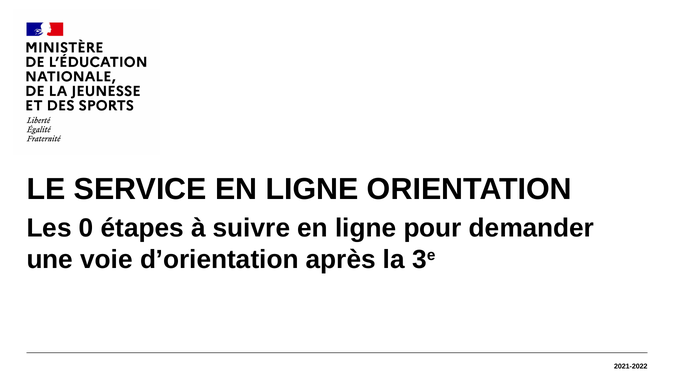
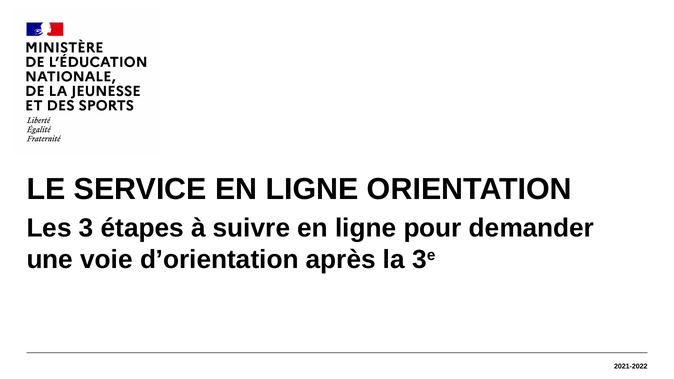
0: 0 -> 3 (86, 228)
